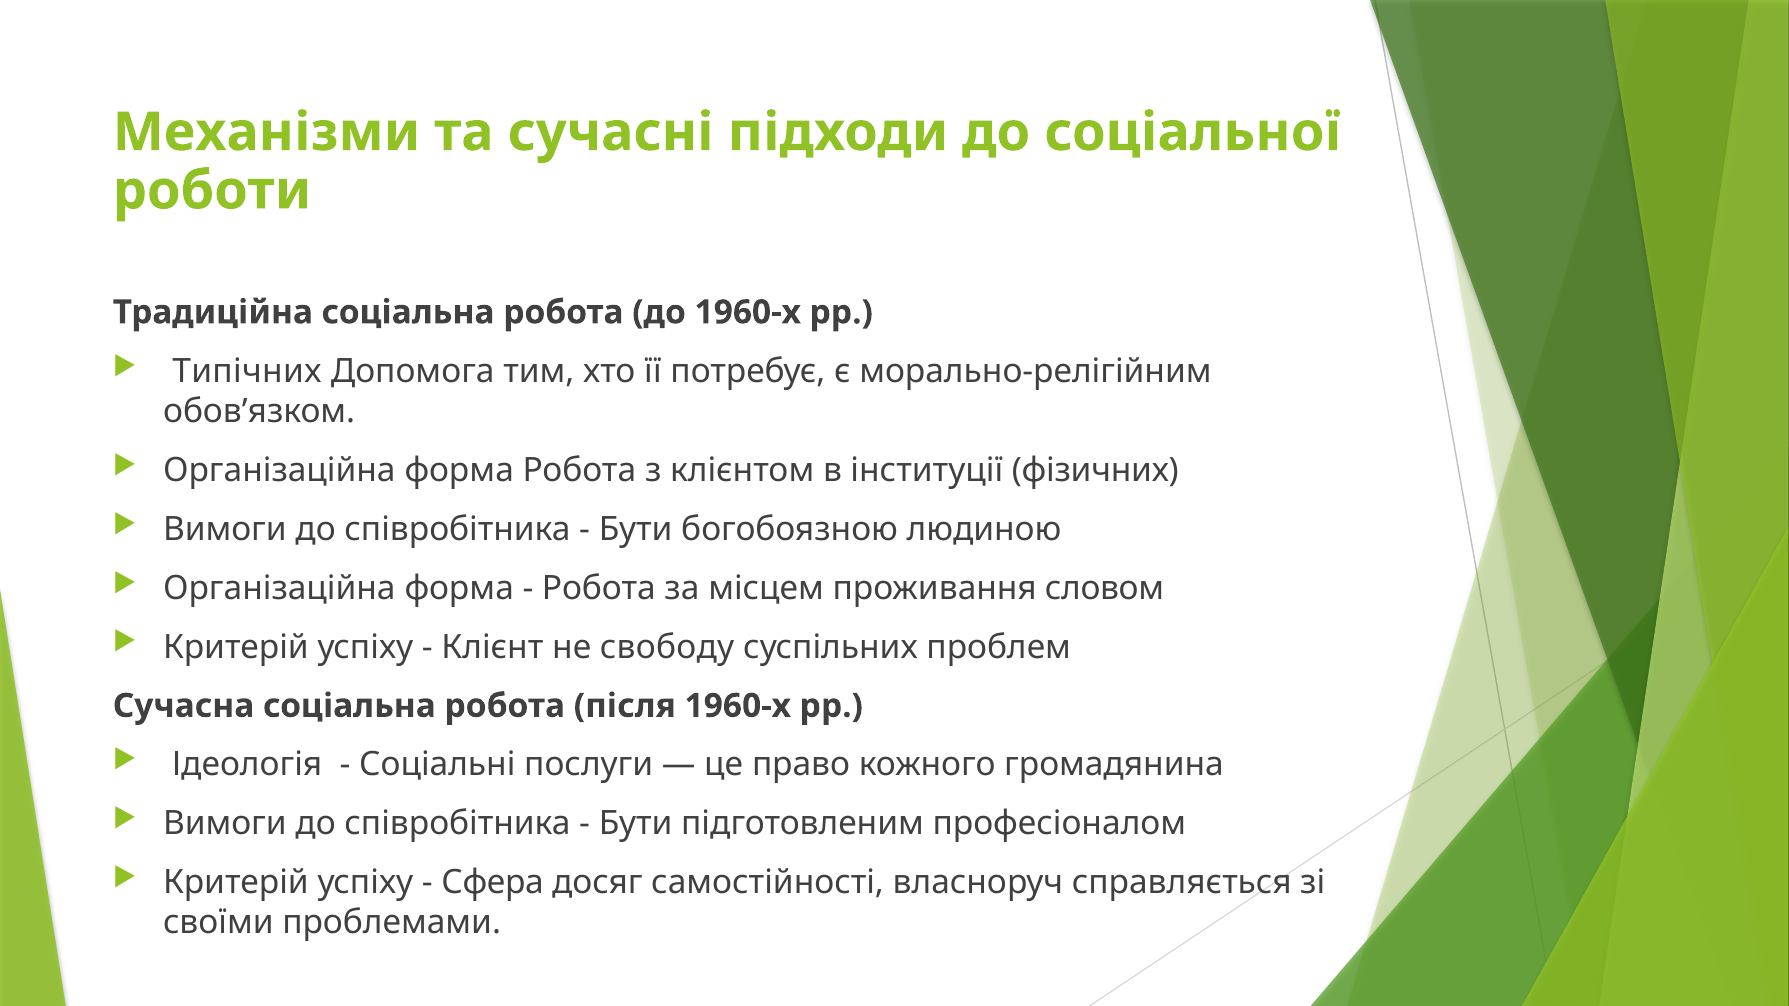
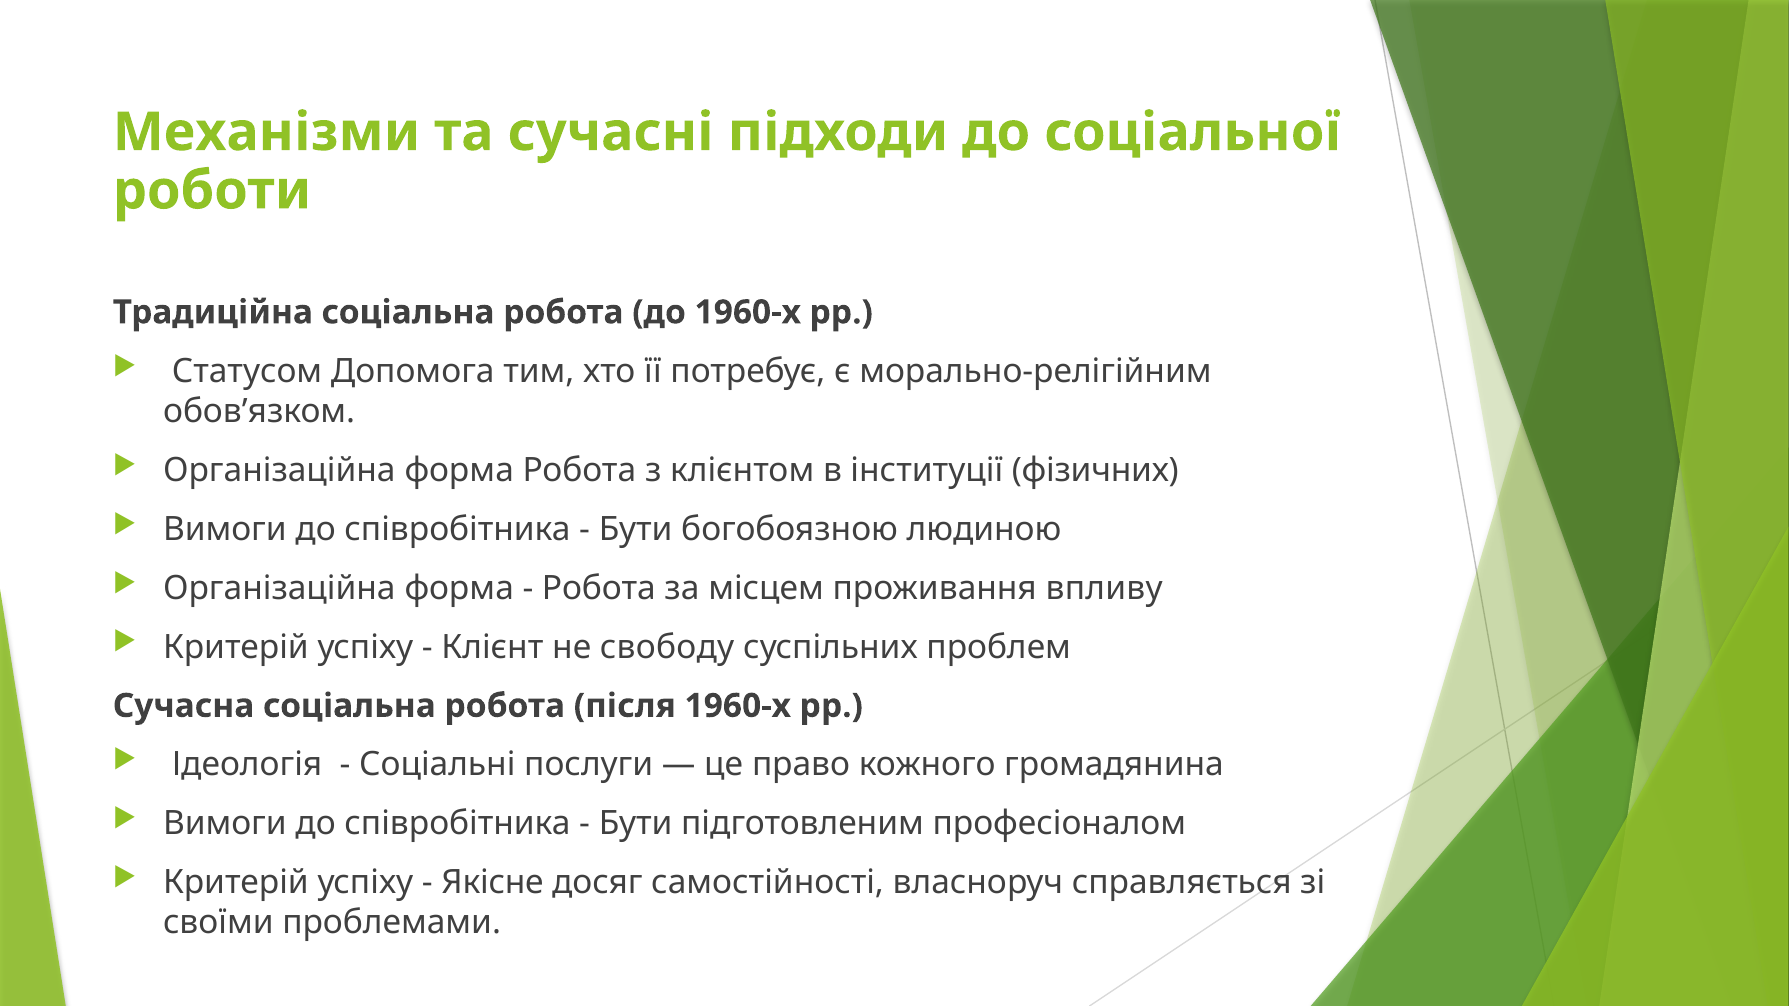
Типічних: Типічних -> Статусом (247, 371)
словом: словом -> впливу (1104, 588)
Сфера: Сфера -> Якісне (493, 883)
